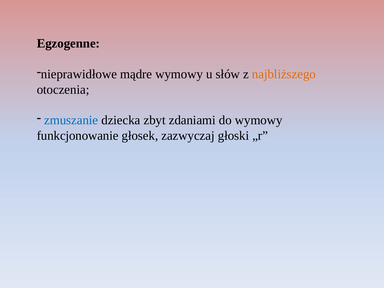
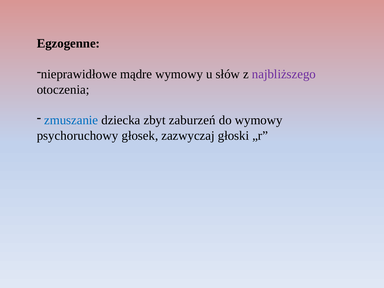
najbliższego colour: orange -> purple (284, 74)
zdaniami: zdaniami -> zaburzeń (192, 120)
funkcjonowanie: funkcjonowanie -> psychoruchowy (78, 136)
